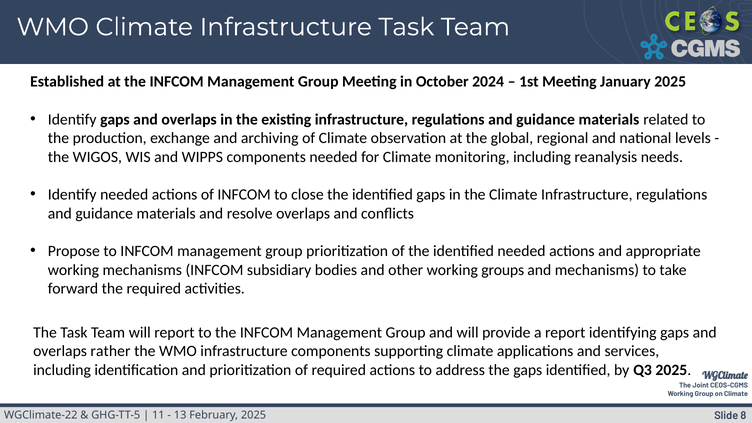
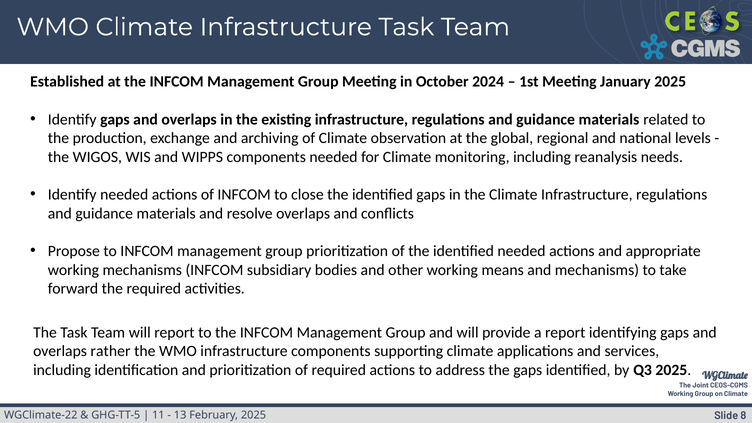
groups: groups -> means (503, 270)
